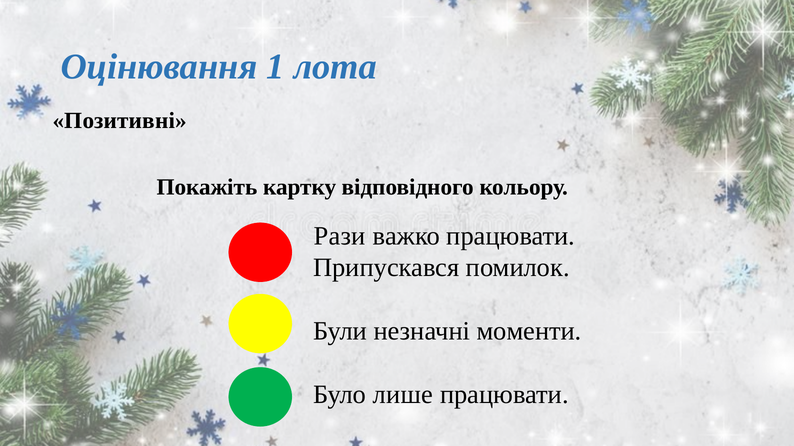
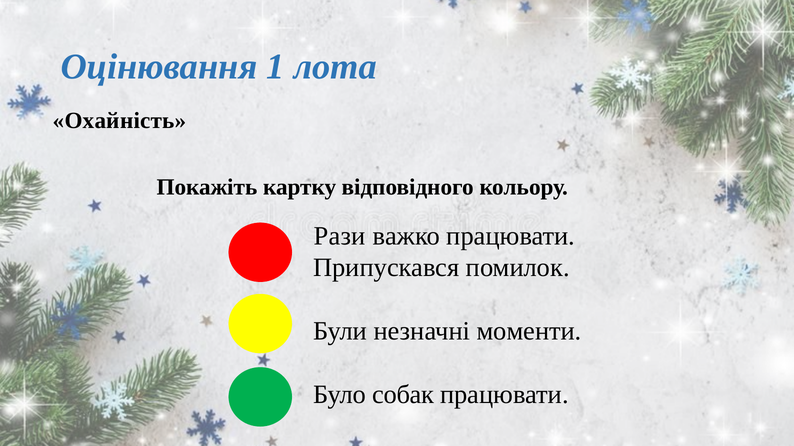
Позитивні: Позитивні -> Охайність (120, 121)
лише: лише -> собак (403, 395)
